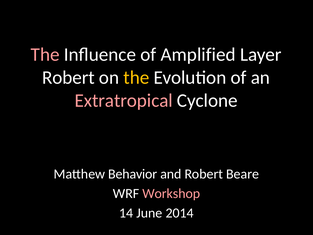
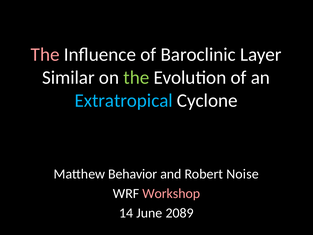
Amplified: Amplified -> Baroclinic (198, 55)
Robert: Robert -> Similar (68, 78)
the colour: yellow -> light green (136, 78)
Extratropical colour: pink -> light blue (124, 101)
Beare: Beare -> Noise (243, 174)
2014: 2014 -> 2089 (180, 213)
